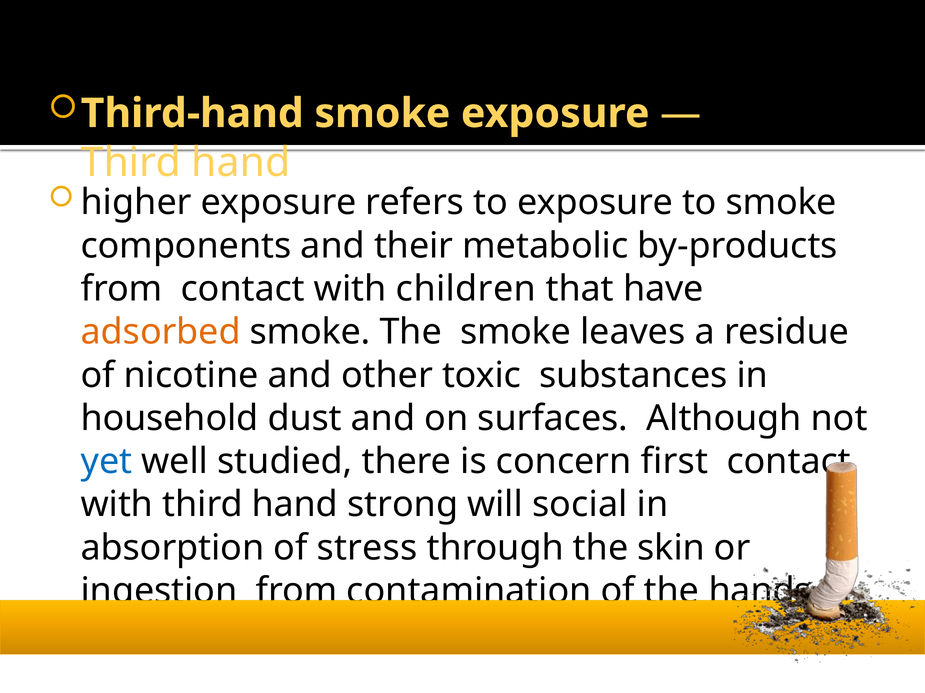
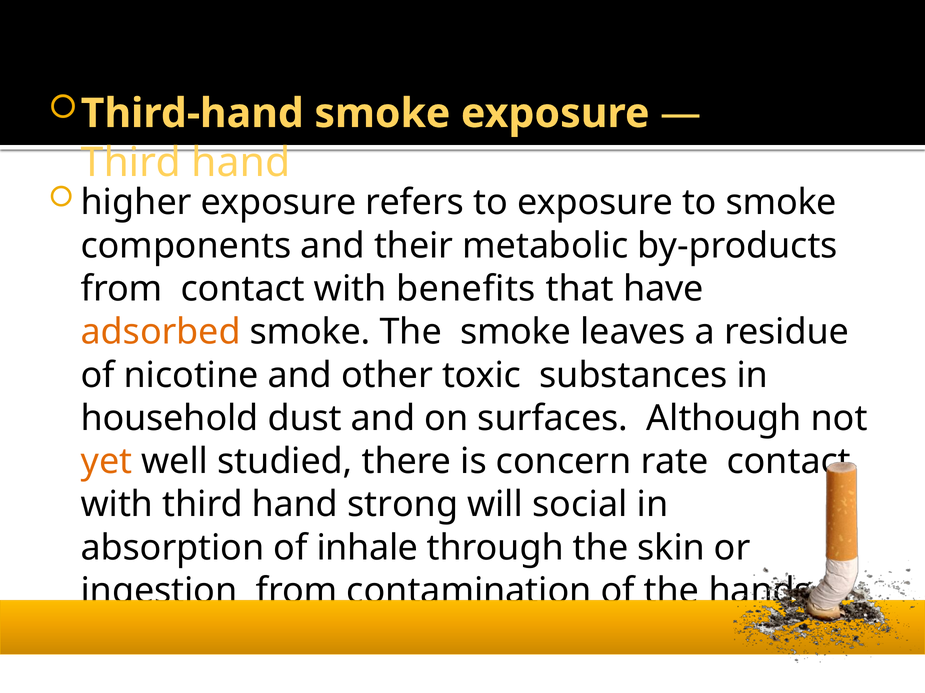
children: children -> benefits (466, 289)
yet colour: blue -> orange (107, 462)
first: first -> rate (674, 462)
stress: stress -> inhale (367, 548)
